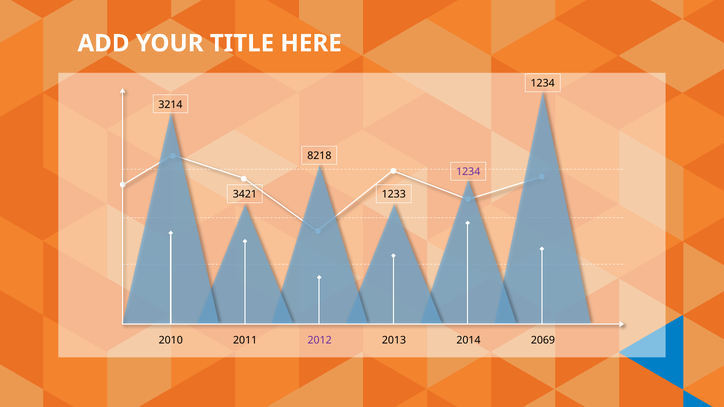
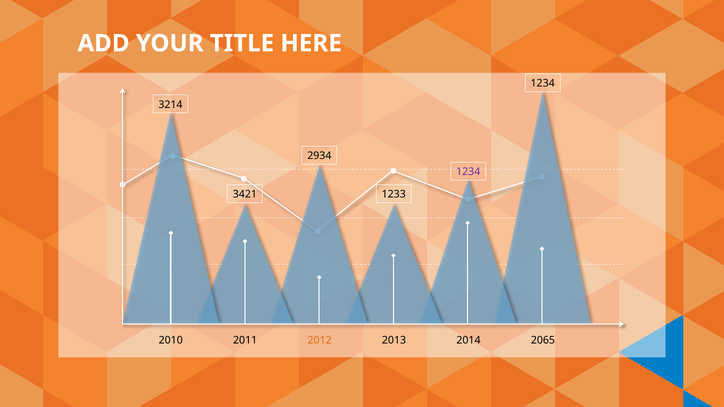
8218: 8218 -> 2934 (319, 156)
2012 colour: purple -> orange (320, 340)
2069: 2069 -> 2065 (543, 340)
